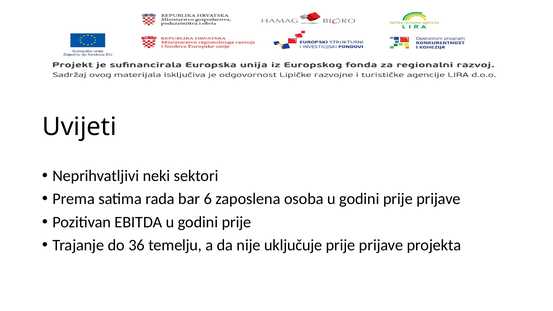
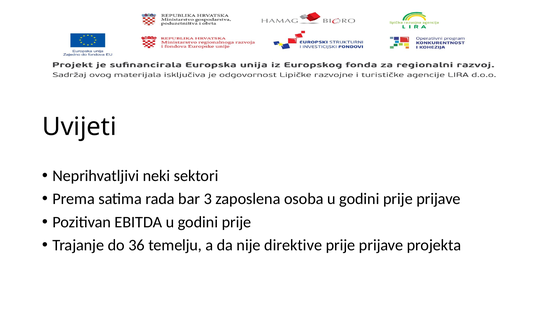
6: 6 -> 3 (208, 199)
uključuje: uključuje -> direktive (293, 245)
